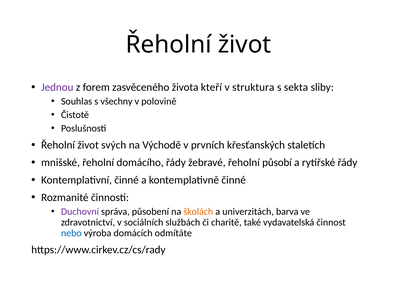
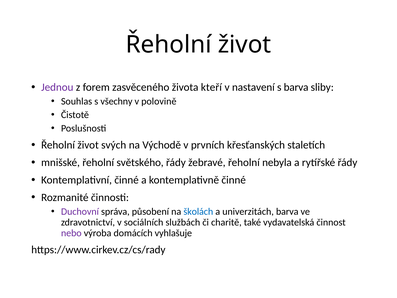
struktura: struktura -> nastavení (253, 87)
s sekta: sekta -> barva (296, 87)
domácího: domácího -> světského (140, 162)
působí: působí -> nebyla (277, 162)
školách colour: orange -> blue (198, 211)
nebo colour: blue -> purple (71, 233)
odmítáte: odmítáte -> vyhlašuje (173, 233)
